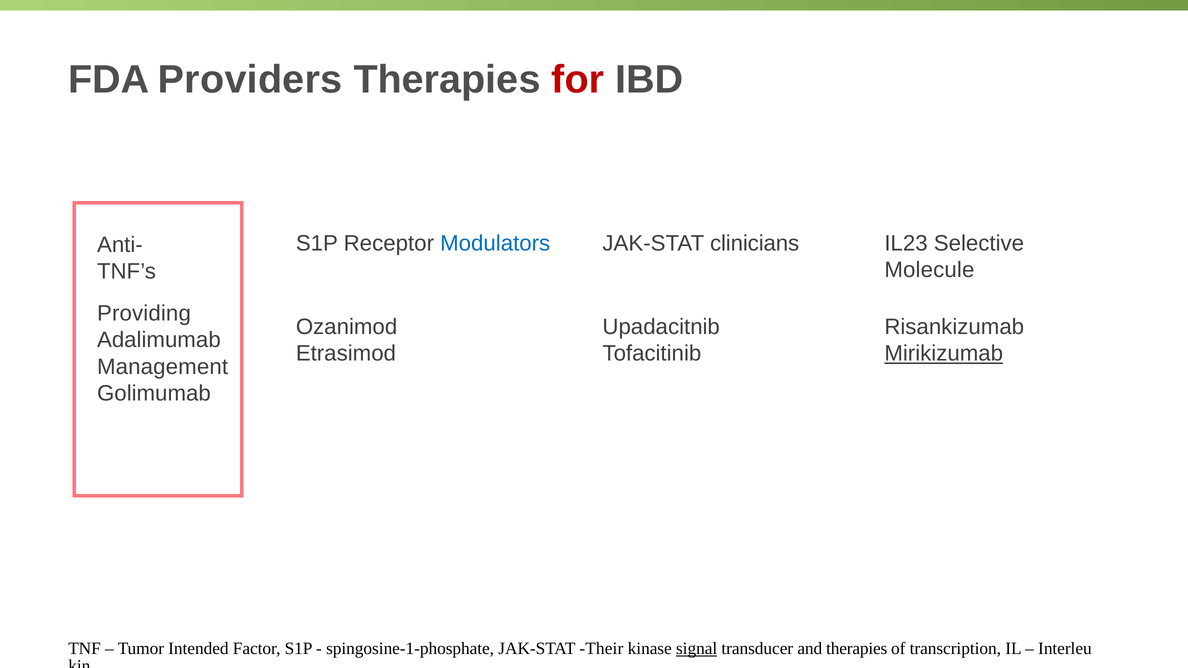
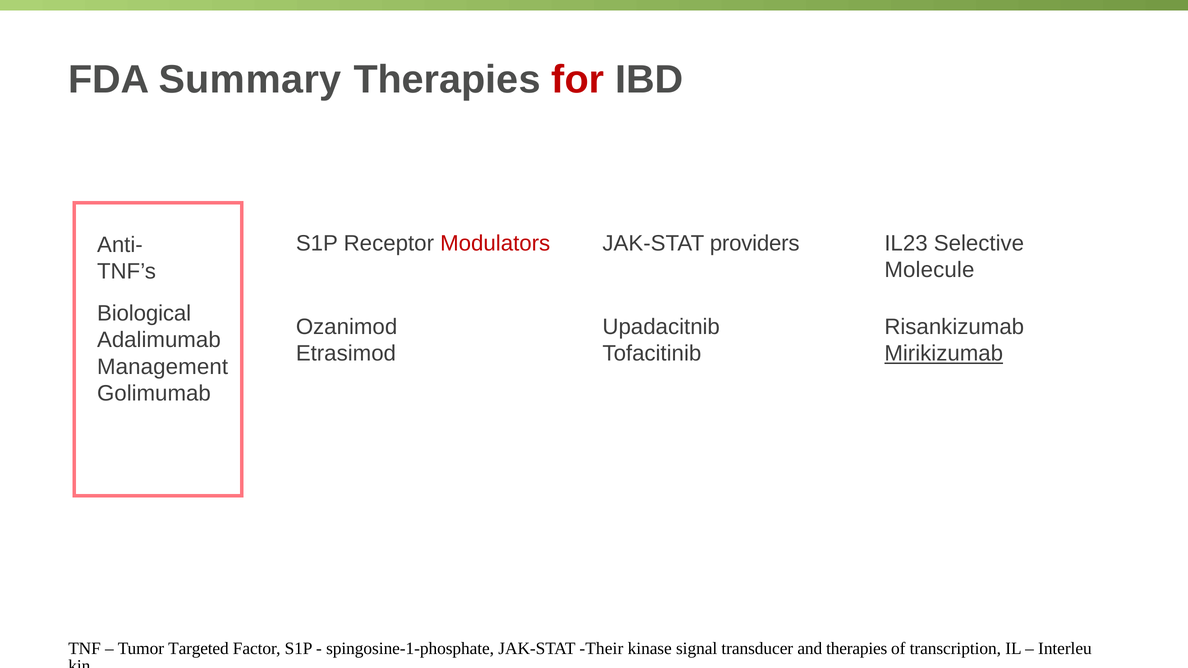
Providers: Providers -> Summary (250, 80)
Modulators colour: blue -> red (495, 243)
clinicians: clinicians -> providers (755, 243)
Providing: Providing -> Biological (144, 314)
Intended: Intended -> Targeted (198, 649)
signal underline: present -> none (697, 649)
